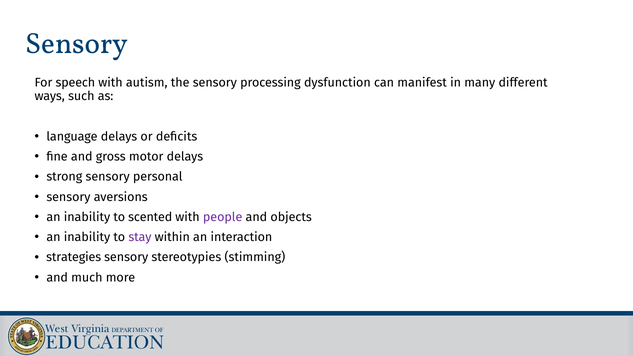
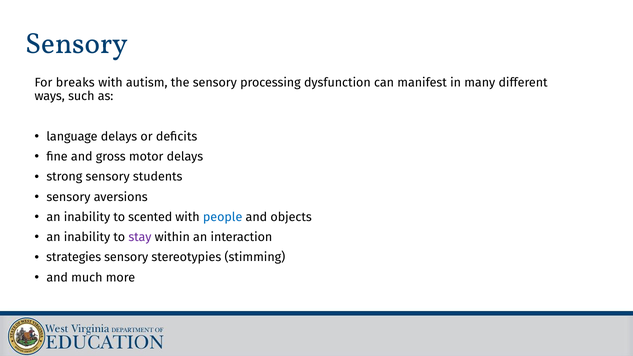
speech: speech -> breaks (75, 83)
personal: personal -> students (158, 177)
people colour: purple -> blue (223, 217)
